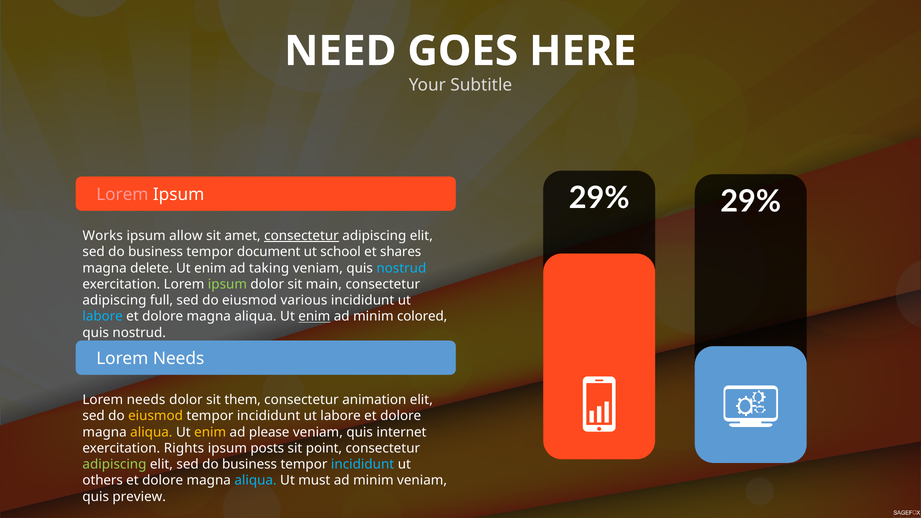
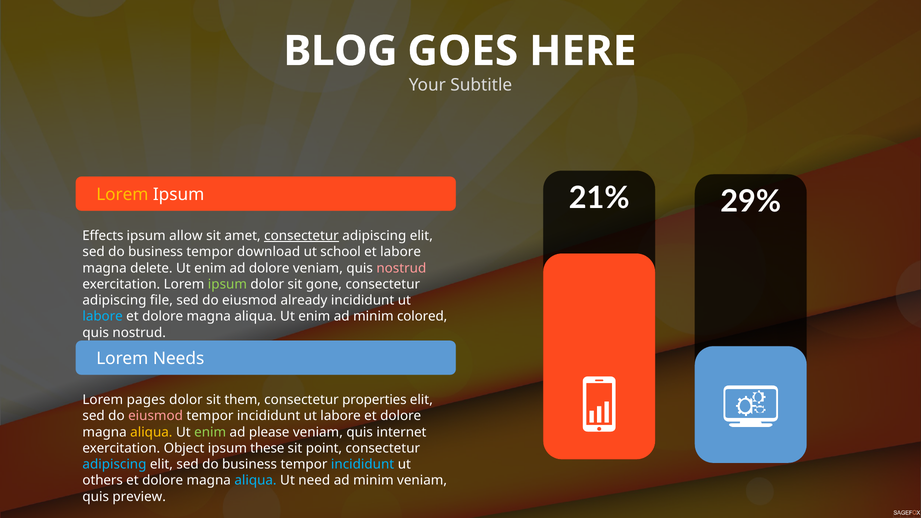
NEED: NEED -> BLOG (340, 51)
29%: 29% -> 21% (599, 198)
Lorem colour: pink -> yellow (122, 195)
Works: Works -> Effects (103, 236)
document: document -> download (269, 252)
et shares: shares -> labore (401, 252)
ad taking: taking -> dolore (269, 268)
nostrud colour: light blue -> pink (401, 268)
main: main -> gone (324, 284)
full: full -> file (161, 300)
various: various -> already (304, 300)
enim underline: present -> none (314, 316)
needs: needs -> pages (146, 400)
animation: animation -> properties (374, 400)
eiusmod colour: yellow -> pink (156, 416)
enim colour: yellow -> light green (210, 432)
Rights: Rights -> Object (184, 448)
posts: posts -> these (267, 448)
adipiscing colour: light green -> light blue (114, 464)
must: must -> need (314, 481)
